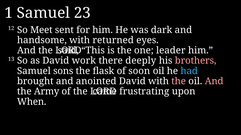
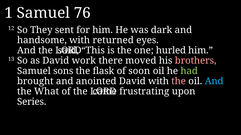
23: 23 -> 76 (82, 13)
Meet: Meet -> They (41, 30)
leader: leader -> hurled (171, 51)
deeply: deeply -> moved (141, 61)
had colour: light blue -> light green (189, 71)
And colour: pink -> light blue (214, 82)
Army: Army -> What (47, 92)
When: When -> Series (32, 102)
